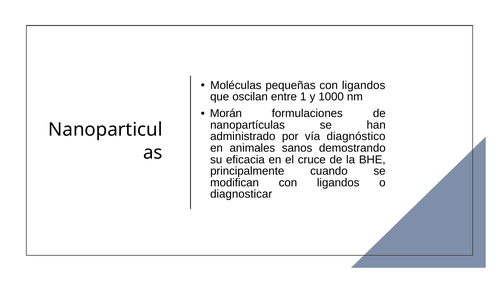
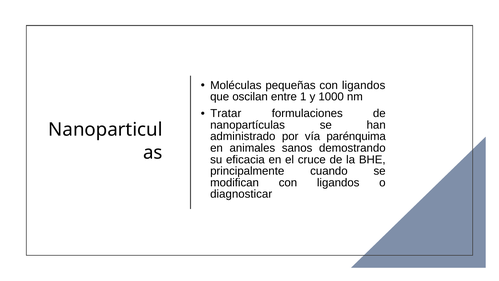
Morán: Morán -> Tratar (226, 113)
diagnóstico: diagnóstico -> parénquima (356, 136)
